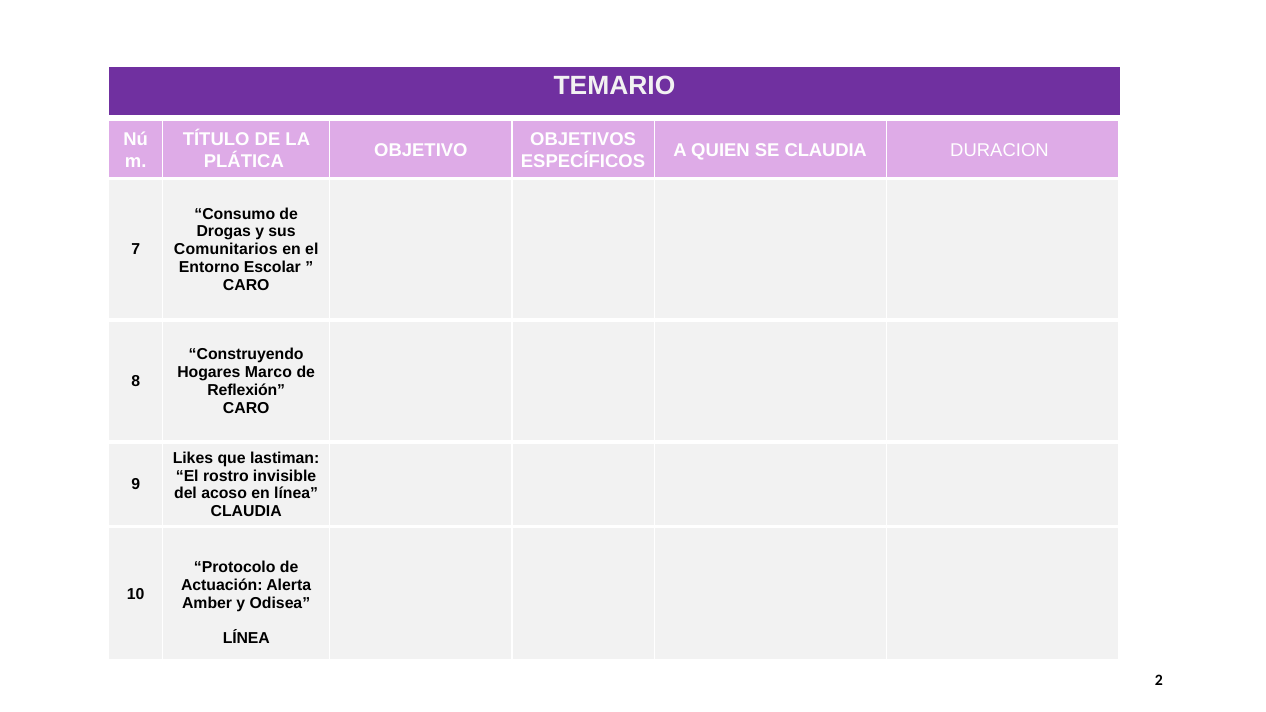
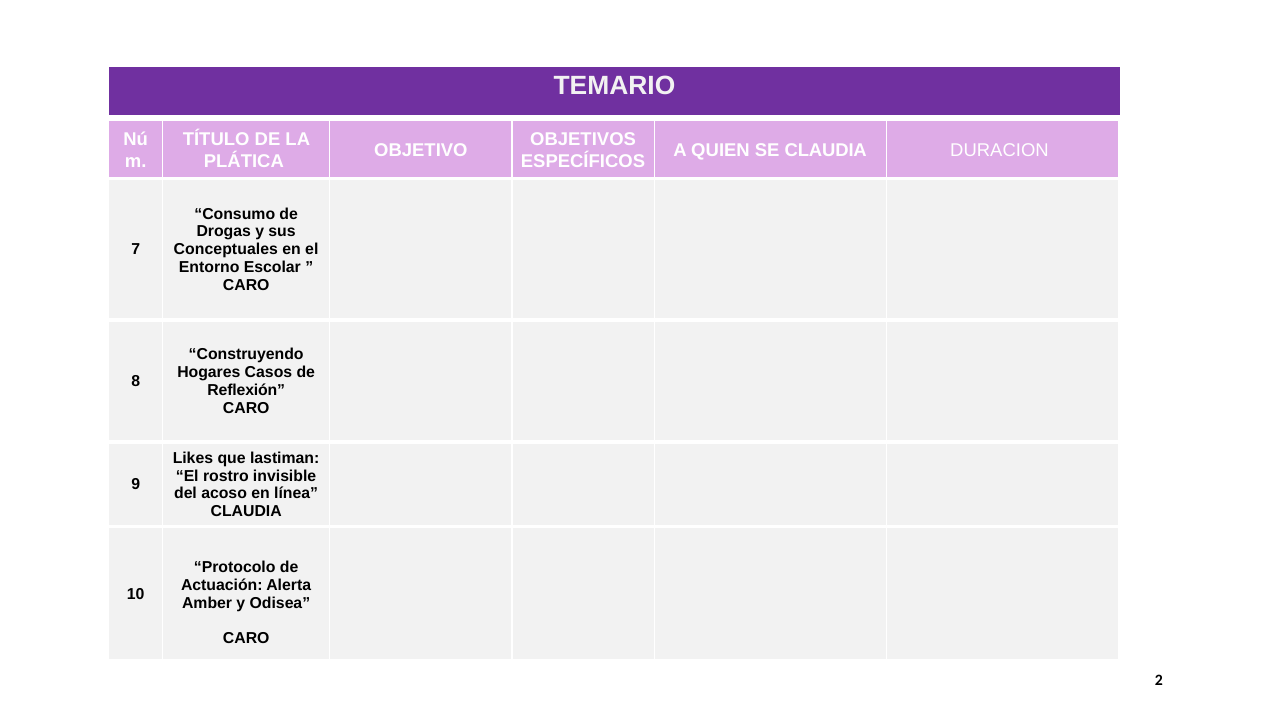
Comunitarios: Comunitarios -> Conceptuales (226, 250)
Marco: Marco -> Casos (268, 373)
LÍNEA: LÍNEA -> CARO (246, 638)
